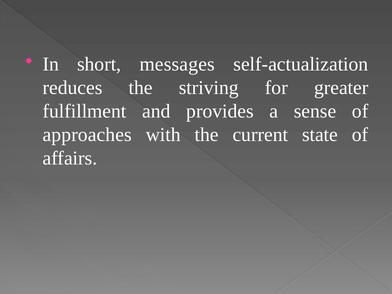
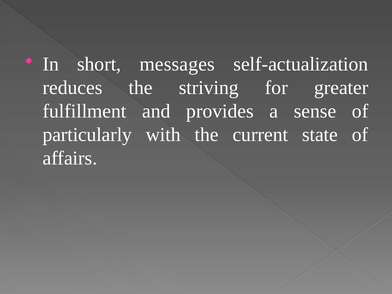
approaches: approaches -> particularly (87, 135)
